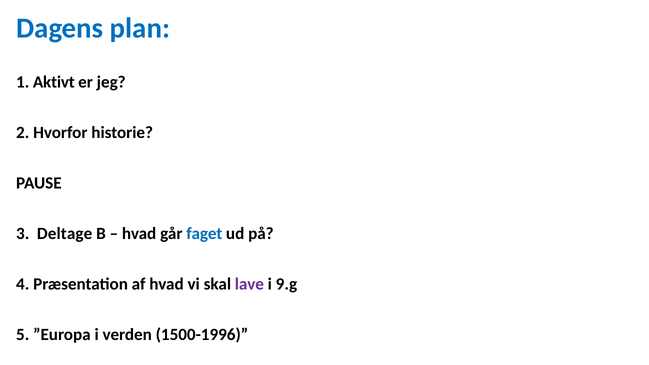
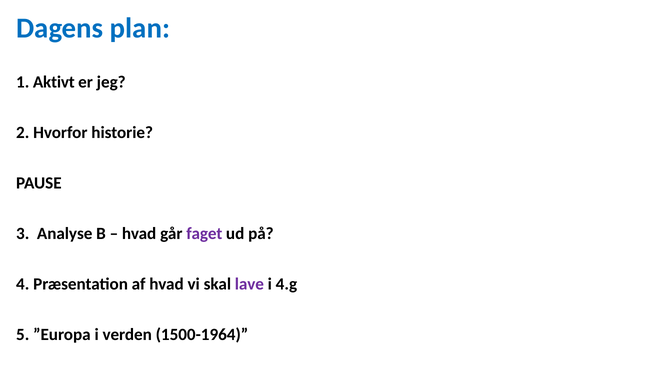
Deltage: Deltage -> Analyse (65, 234)
faget colour: blue -> purple (204, 234)
9.g: 9.g -> 4.g (286, 284)
1500-1996: 1500-1996 -> 1500-1964 (202, 335)
